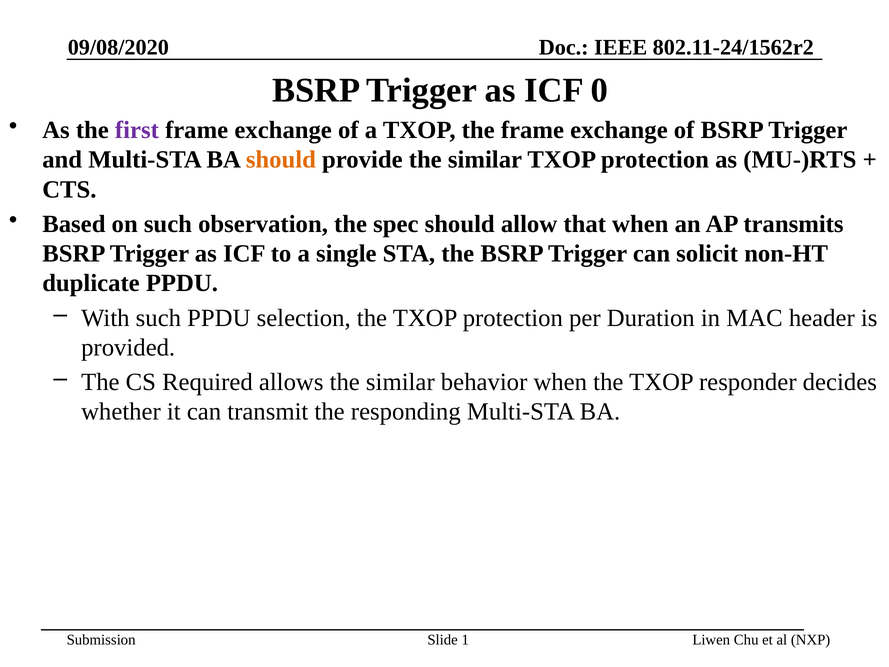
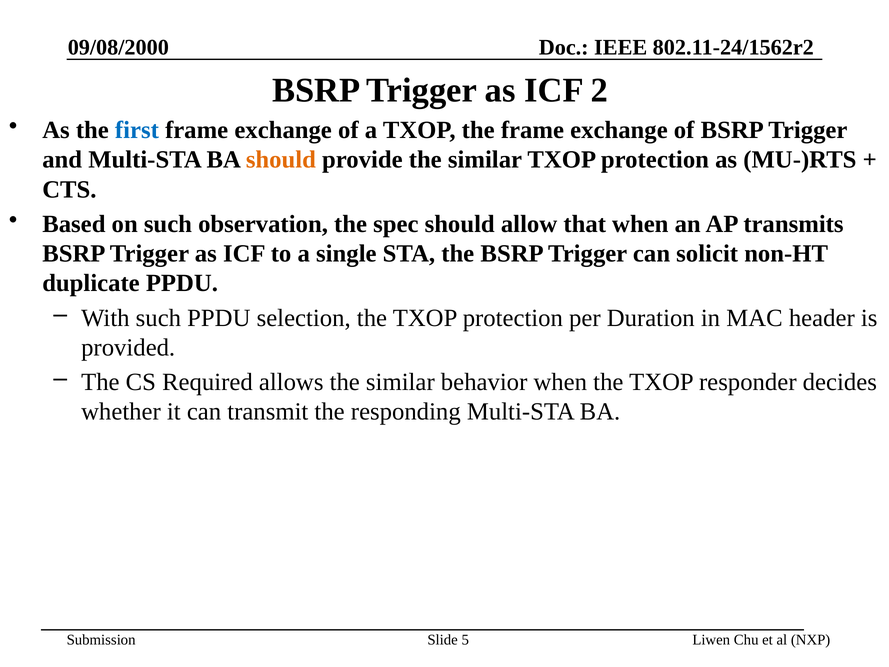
09/08/2020: 09/08/2020 -> 09/08/2000 (118, 47)
0: 0 -> 2 (600, 91)
first colour: purple -> blue (137, 130)
1: 1 -> 5 (465, 639)
